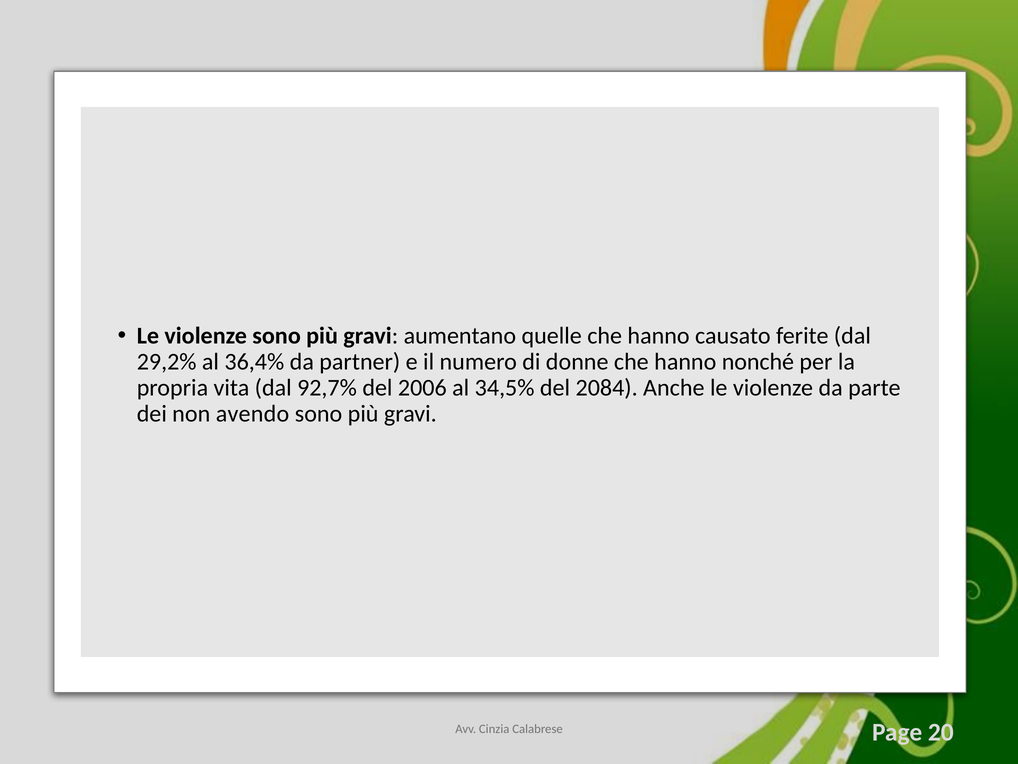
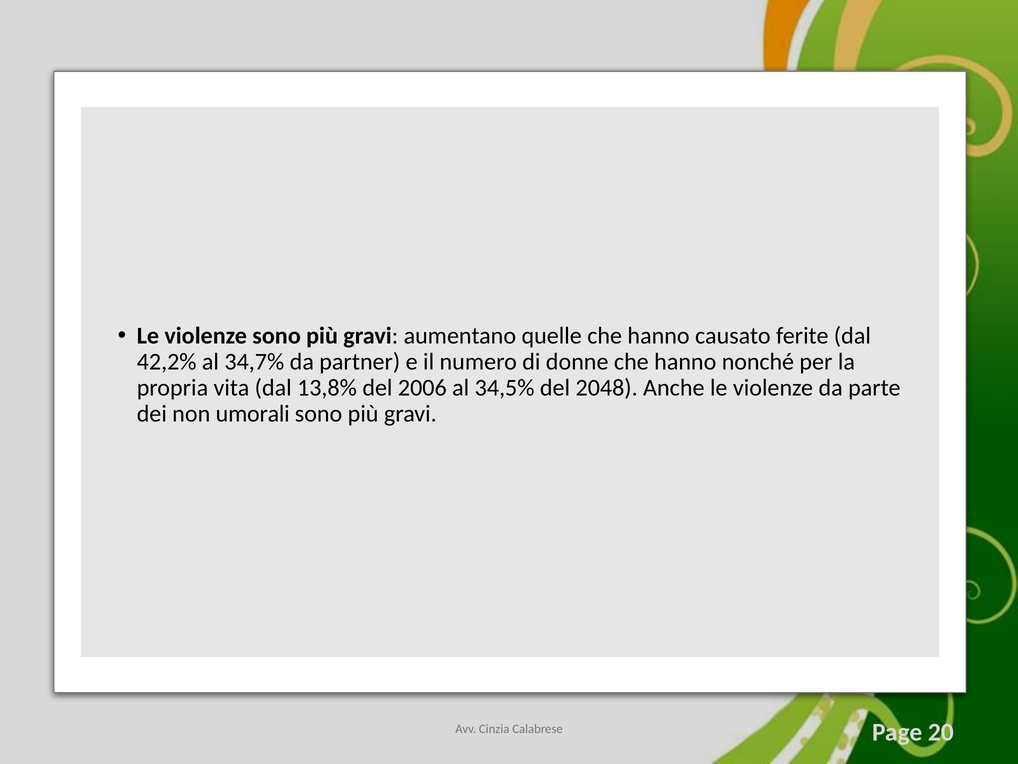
29,2%: 29,2% -> 42,2% (167, 362)
36,4%: 36,4% -> 34,7% (254, 362)
92,7%: 92,7% -> 13,8% (327, 388)
2084: 2084 -> 2048 (607, 388)
avendo: avendo -> umorali (253, 414)
